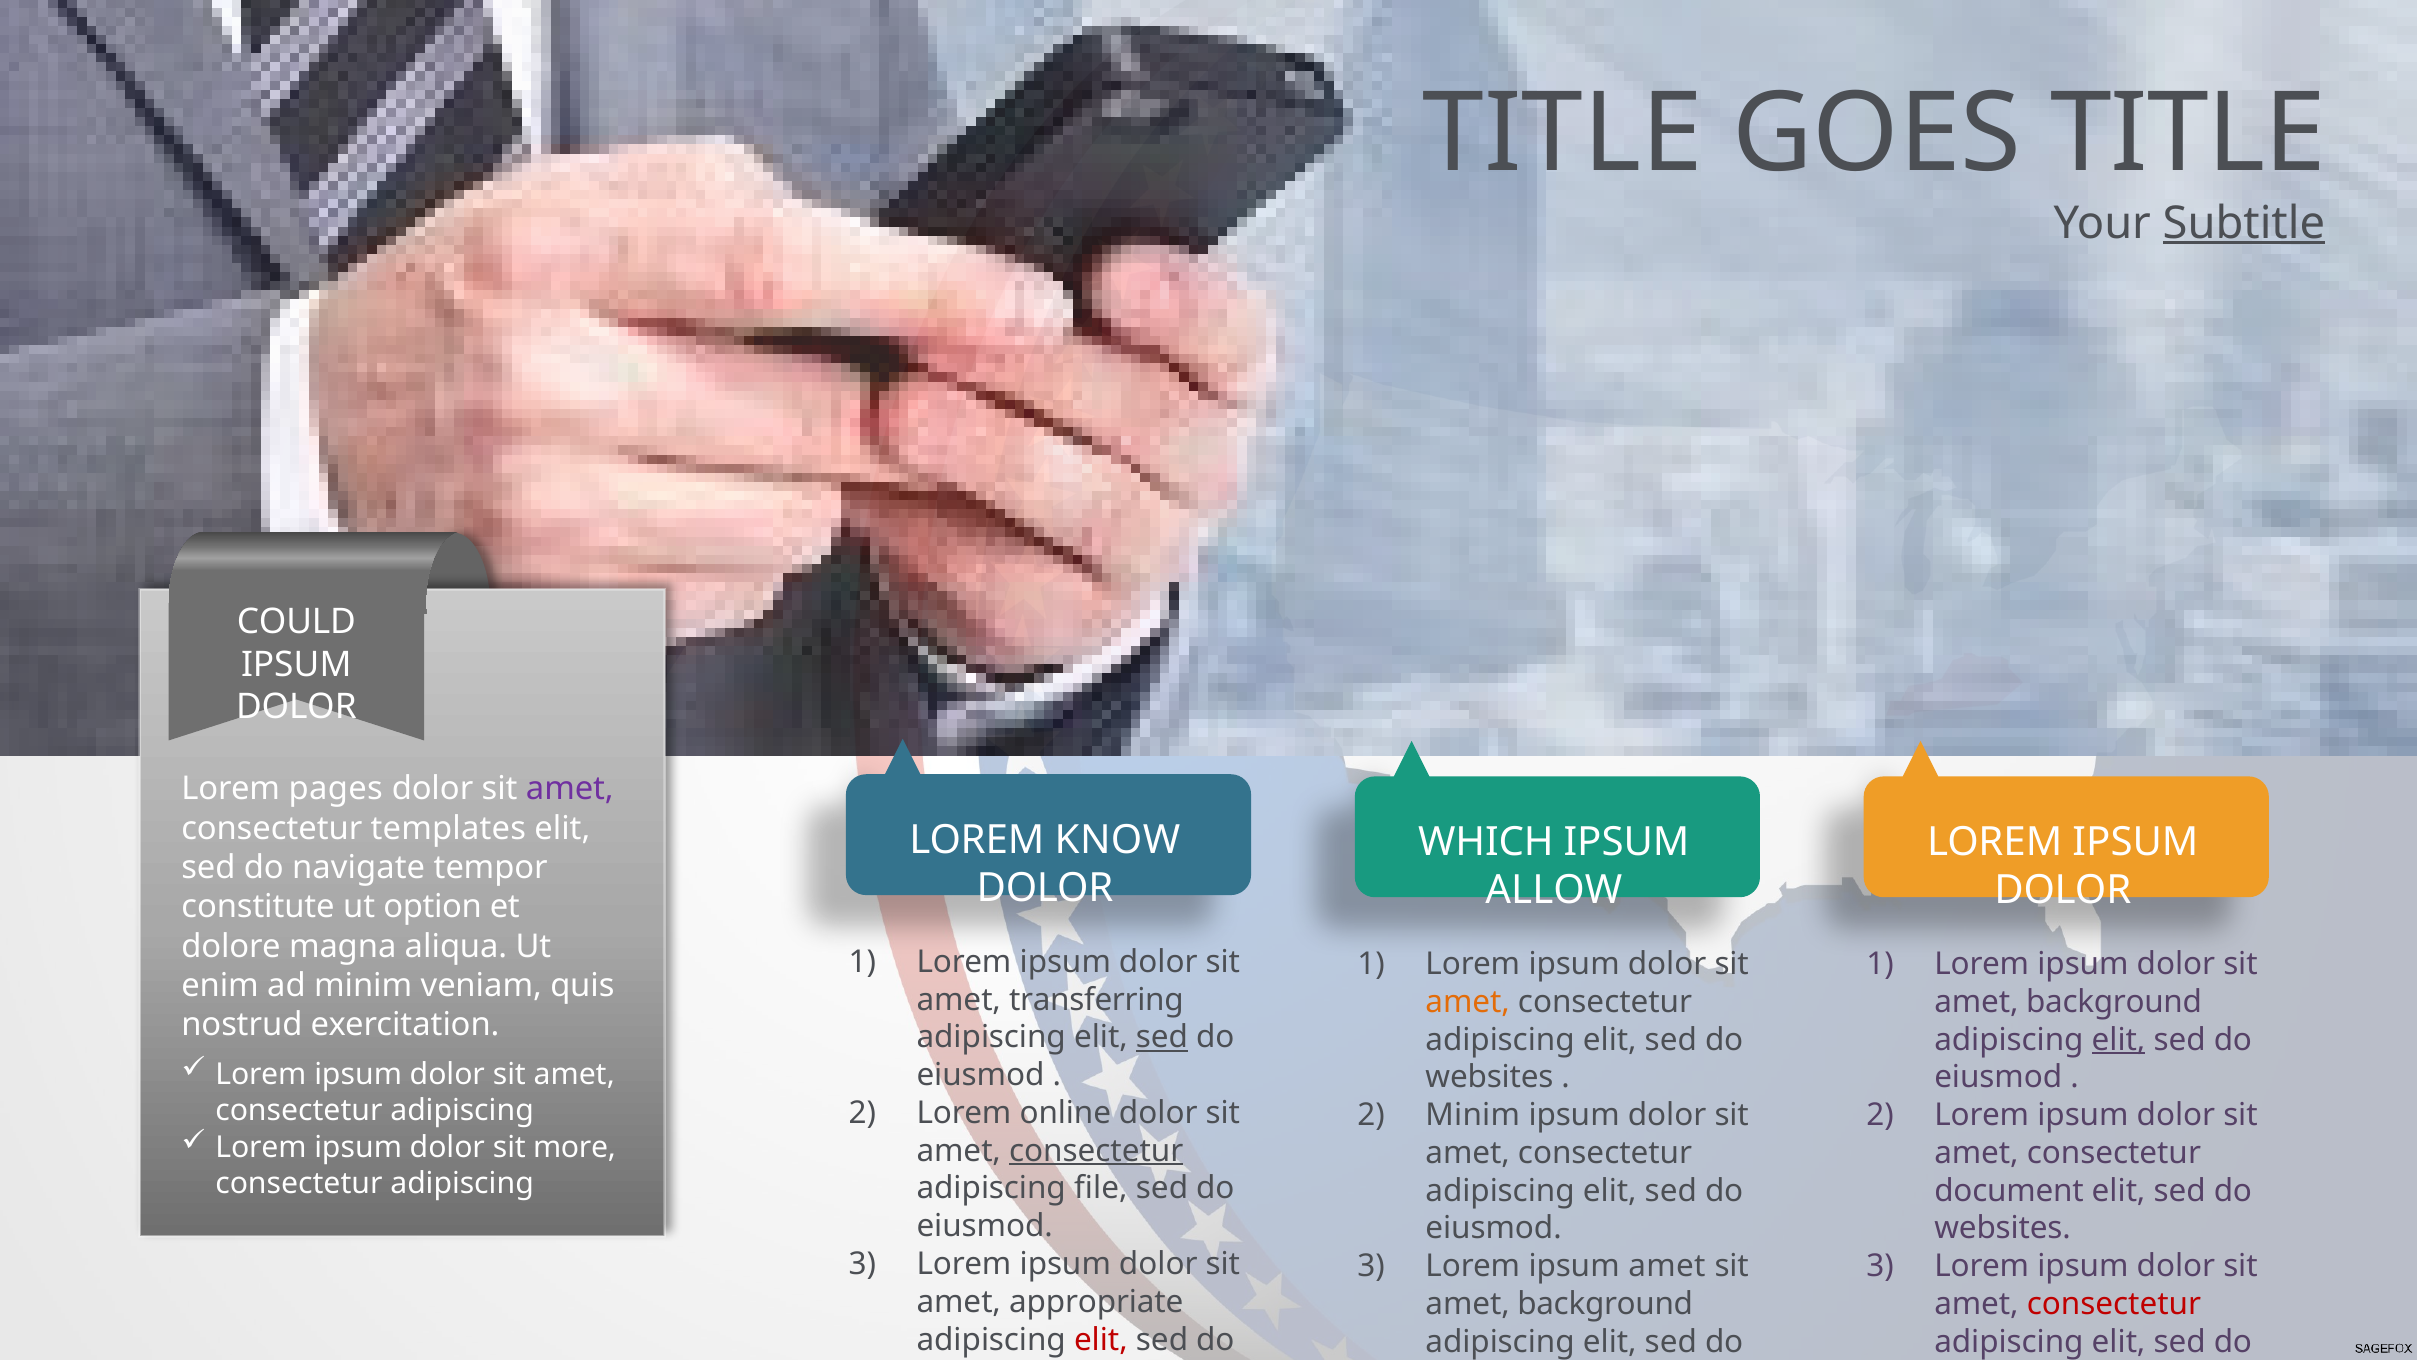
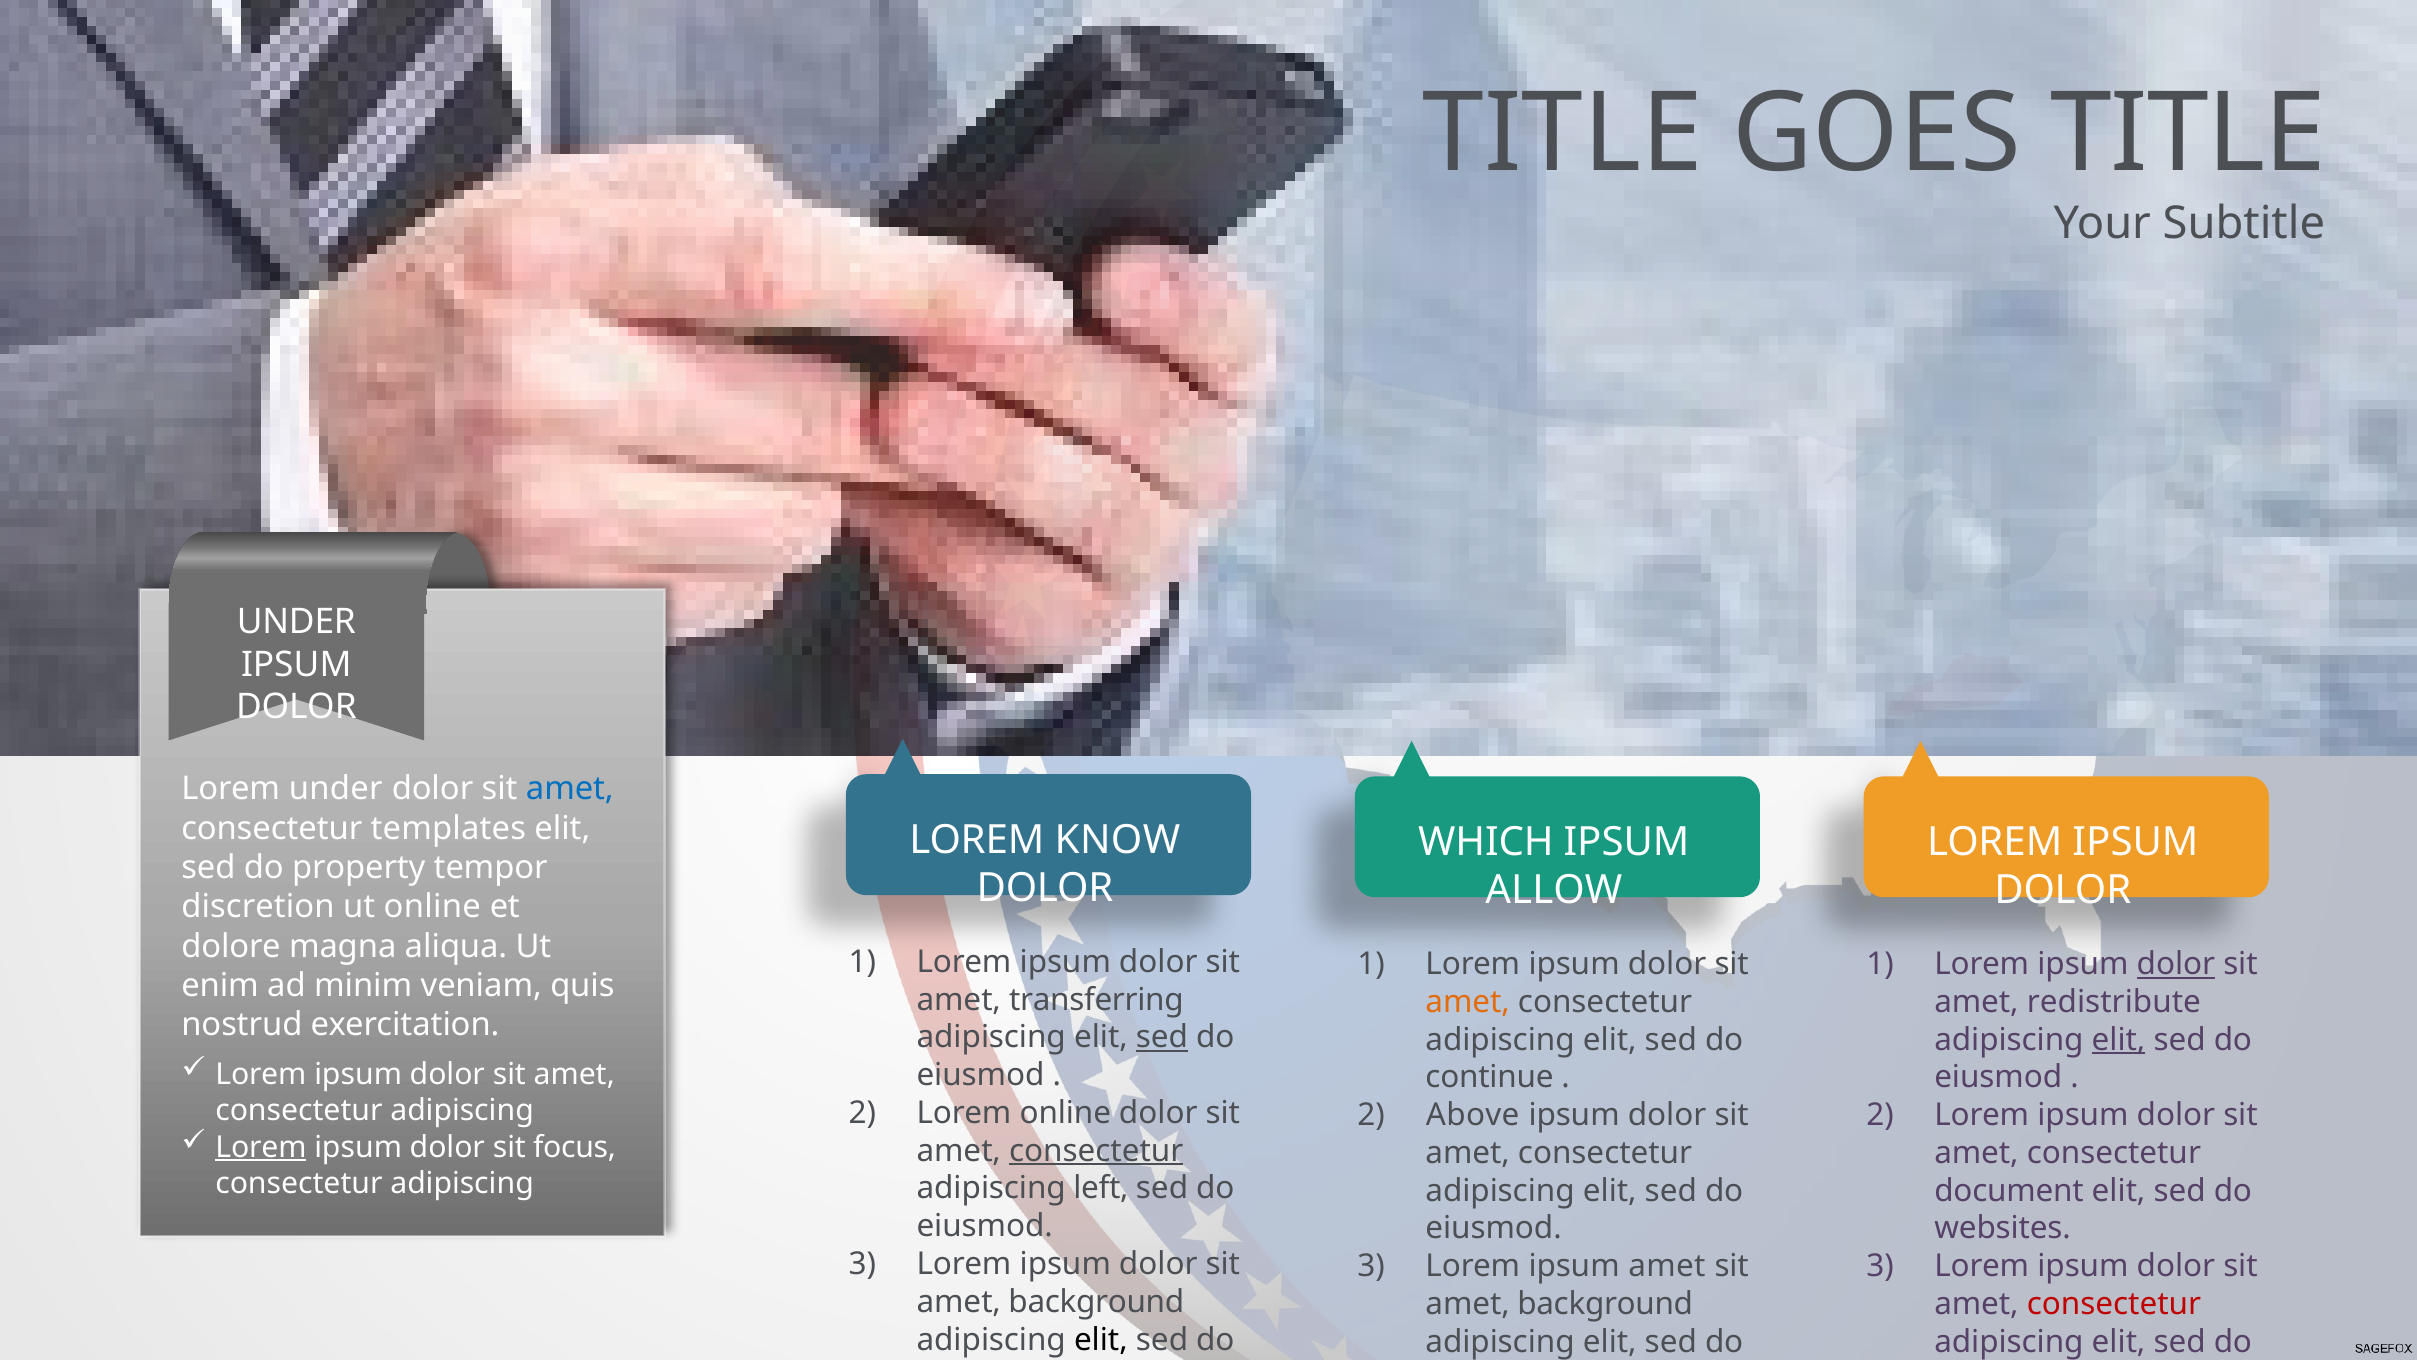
Subtitle underline: present -> none (2244, 223)
COULD: COULD -> UNDER (296, 622)
Lorem pages: pages -> under (336, 789)
amet colour: purple -> blue (570, 789)
navigate: navigate -> property (359, 867)
constitute: constitute -> discretion (258, 907)
ut option: option -> online (432, 907)
dolor underline: none -> present (2176, 964)
background: background -> redistribute (2114, 1002)
websites: websites -> continue (1490, 1077)
Minim: Minim -> Above (1473, 1115)
Lorem underline: none -> present (261, 1147)
more: more -> focus (574, 1147)
file: file -> left (1101, 1188)
appropriate: appropriate -> background (1096, 1301)
elit colour: red -> black (1101, 1339)
